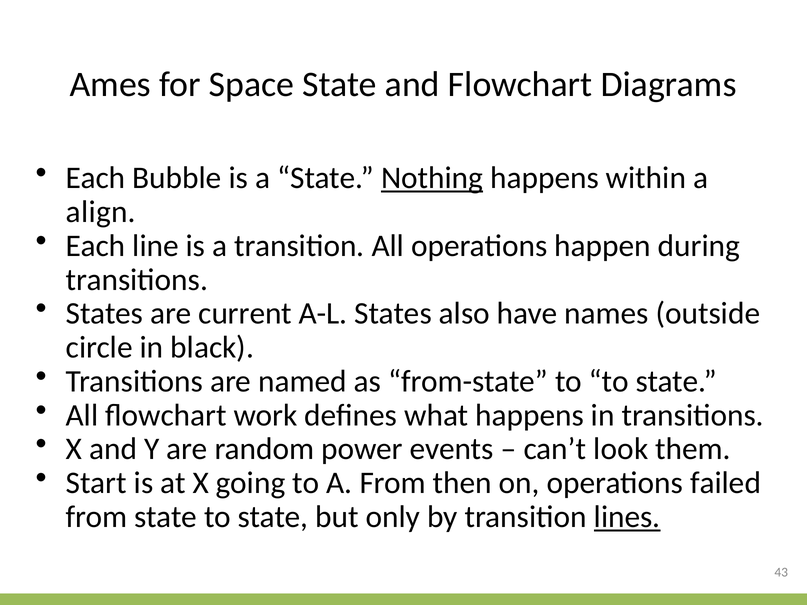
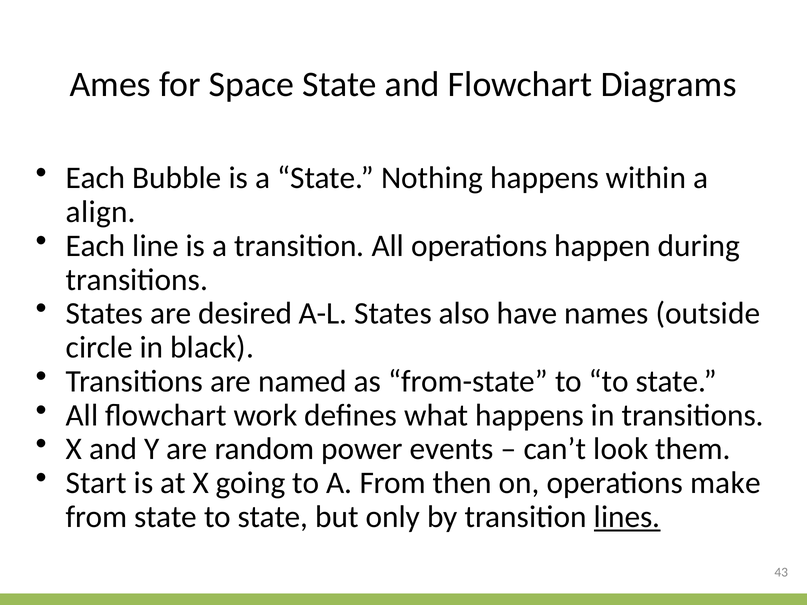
Nothing underline: present -> none (432, 178)
current: current -> desired (245, 314)
failed: failed -> make (725, 483)
